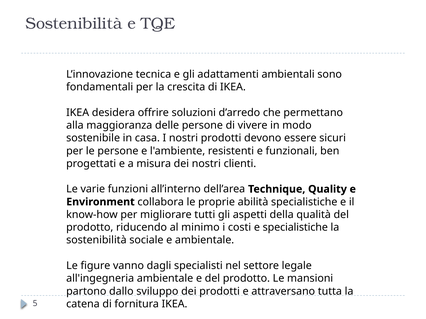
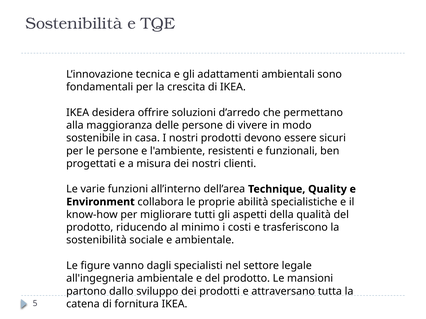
e specialistiche: specialistiche -> trasferiscono (295, 228)
